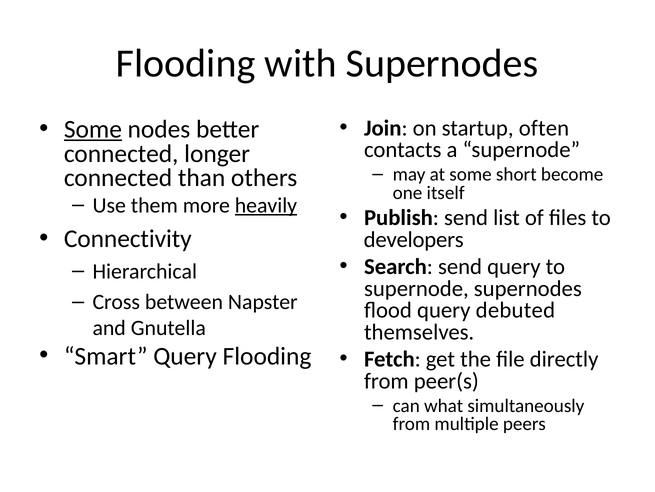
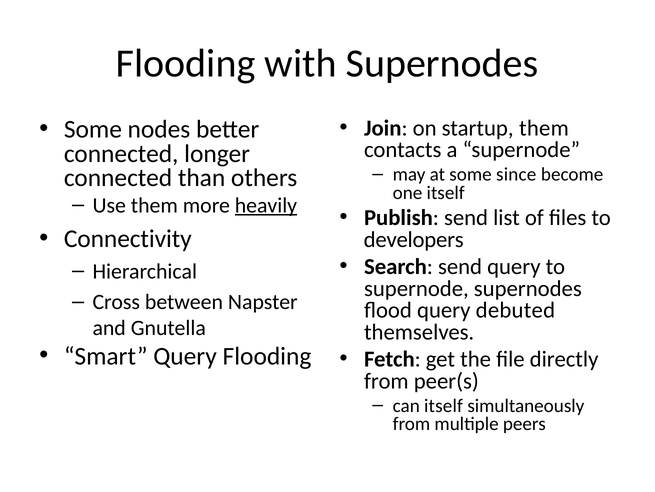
Some underline: present -> none (93, 129)
startup often: often -> them (544, 128)
short: short -> since (516, 174)
can what: what -> itself (443, 405)
